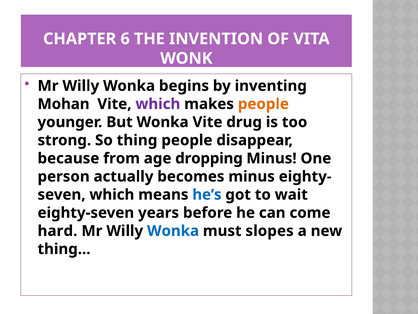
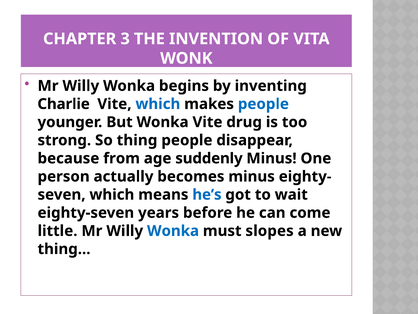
6: 6 -> 3 (125, 39)
Mohan: Mohan -> Charlie (64, 104)
which colour: purple -> blue (158, 104)
people colour: orange -> blue (263, 104)
dropping: dropping -> suddenly (209, 158)
hard: hard -> little (58, 231)
